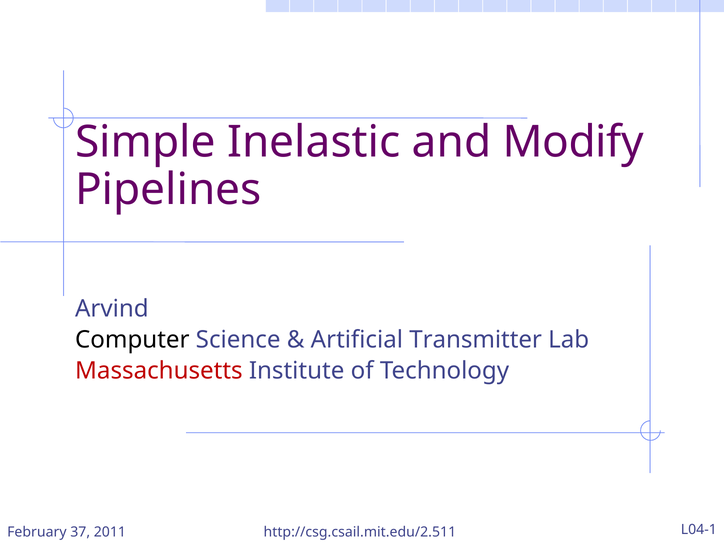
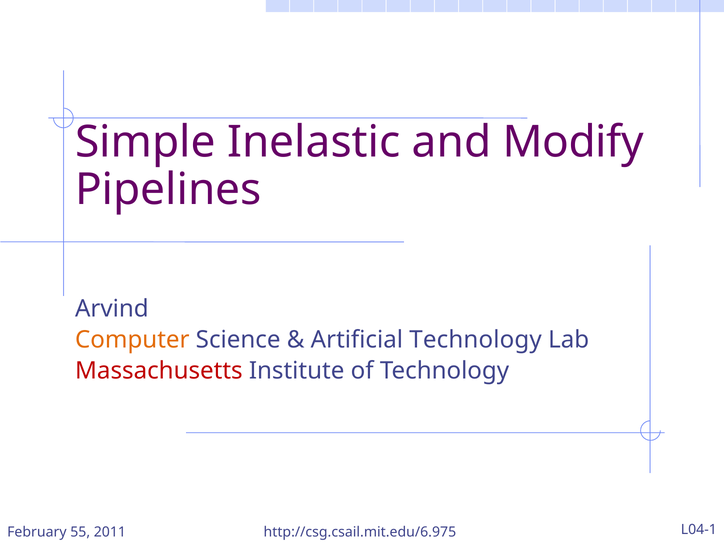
Computer colour: black -> orange (132, 340)
Artificial Transmitter: Transmitter -> Technology (476, 340)
37: 37 -> 55 (80, 532)
http://csg.csail.mit.edu/2.511: http://csg.csail.mit.edu/2.511 -> http://csg.csail.mit.edu/6.975 (360, 532)
